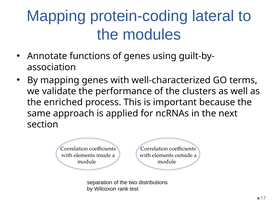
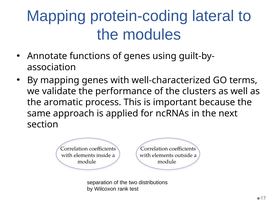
enriched: enriched -> aromatic (63, 103)
